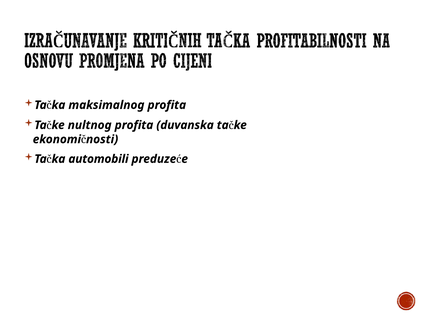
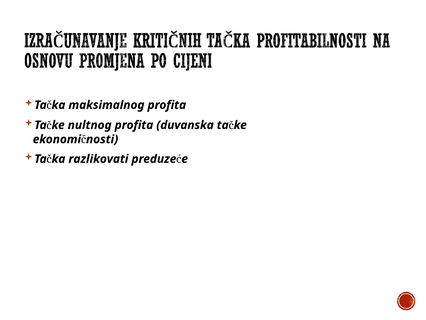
automobili: automobili -> razlikovati (98, 159)
